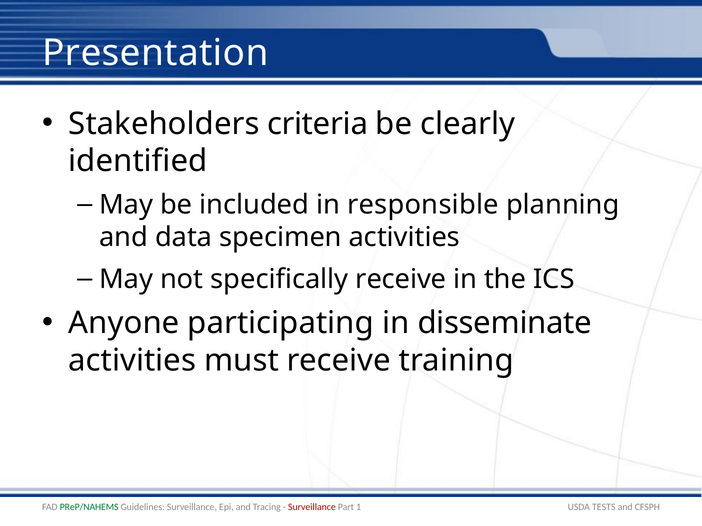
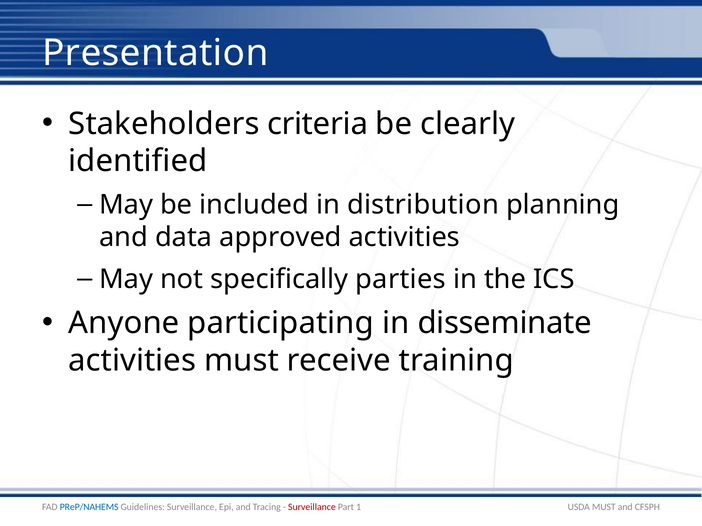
responsible: responsible -> distribution (423, 205)
specimen: specimen -> approved (281, 238)
specifically receive: receive -> parties (401, 279)
PReP/NAHEMS colour: green -> blue (89, 507)
USDA TESTS: TESTS -> MUST (604, 507)
